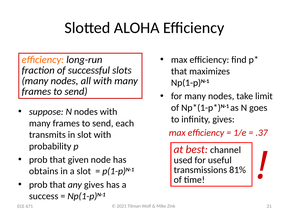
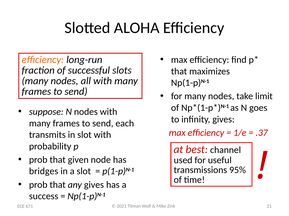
81%: 81% -> 95% (238, 171)
obtains: obtains -> bridges (44, 172)
